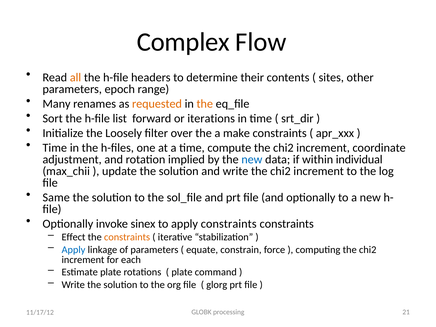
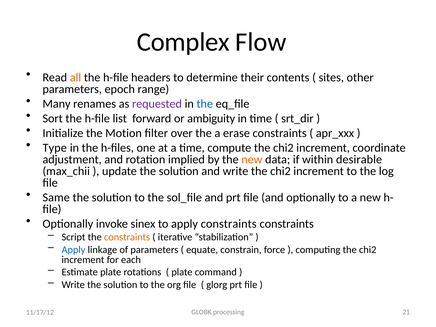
requested colour: orange -> purple (157, 104)
the colour: orange -> blue (205, 104)
iterations: iterations -> ambiguity (211, 119)
Loosely: Loosely -> Motion (124, 133)
make: make -> erase (236, 133)
Time: Time -> Type (55, 148)
new colour: blue -> orange (252, 160)
individual: individual -> desirable (359, 160)
Effect: Effect -> Script (73, 237)
